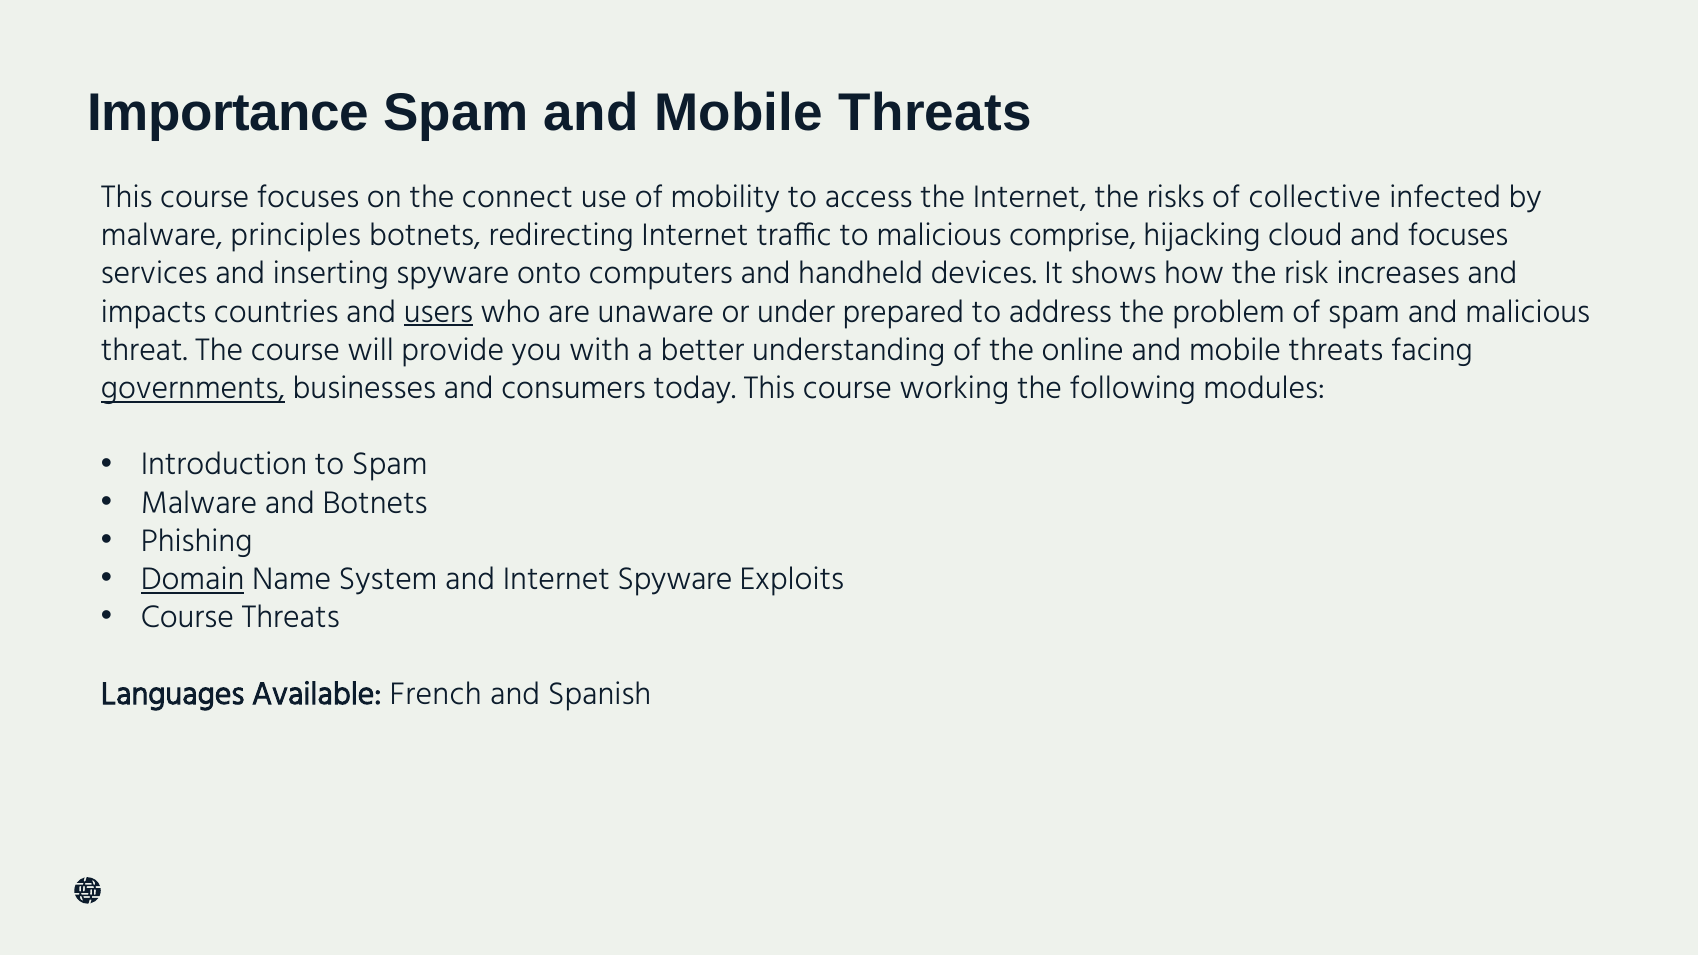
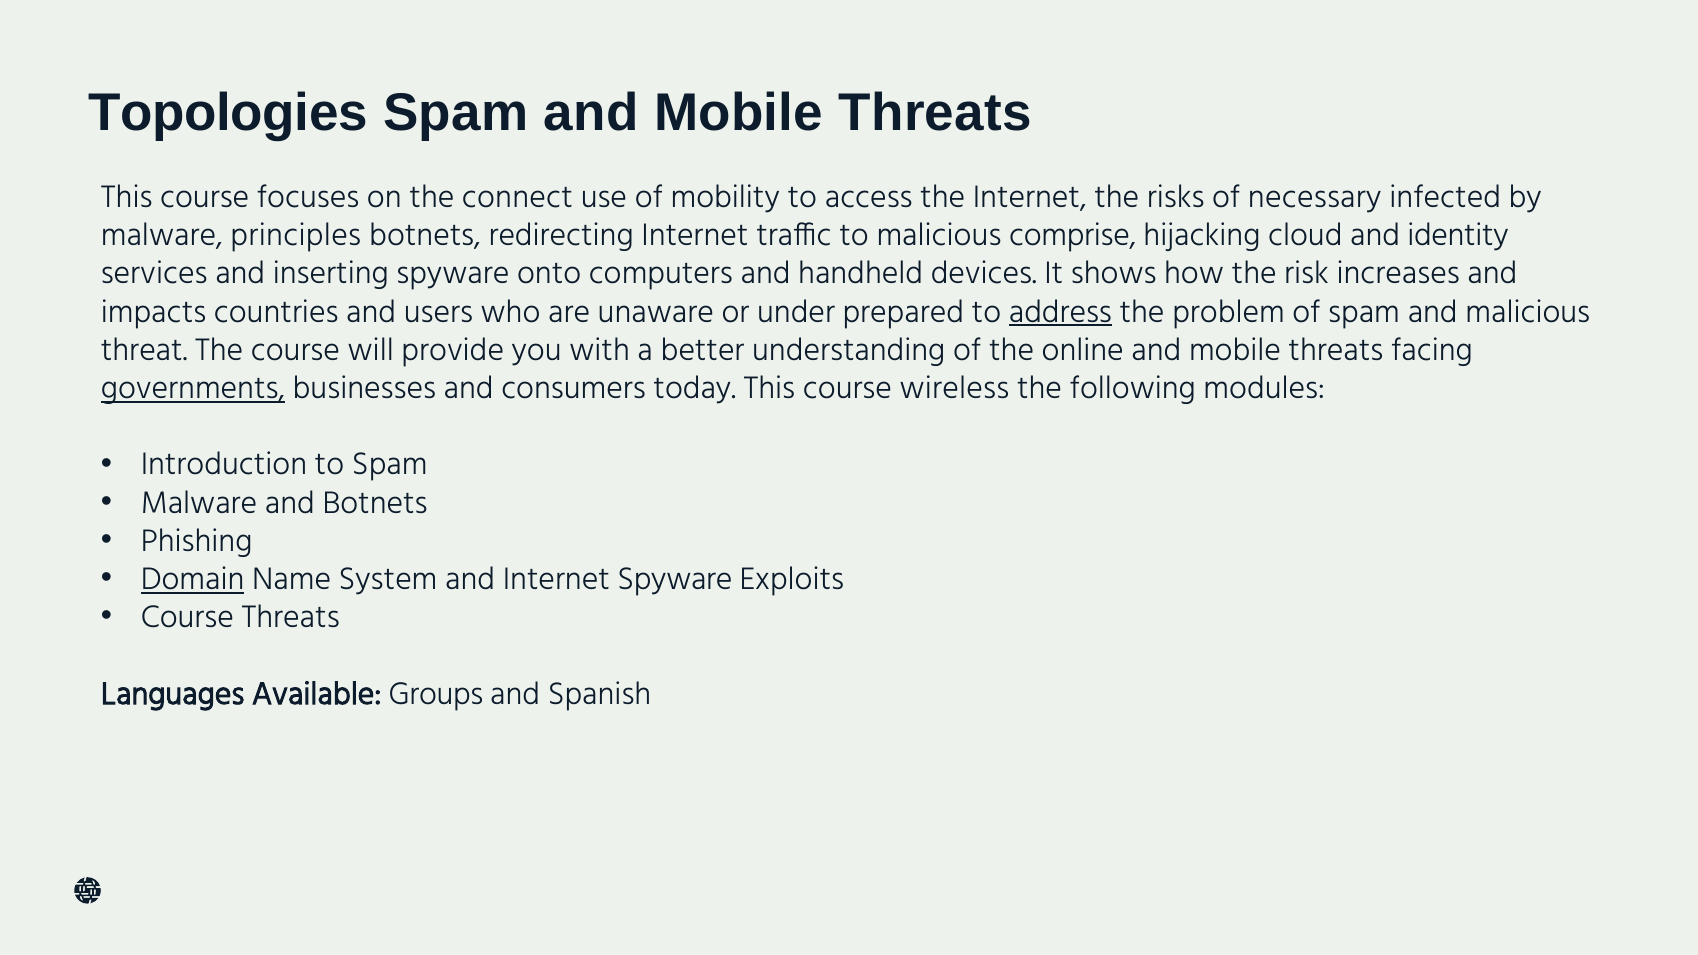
Importance: Importance -> Topologies (228, 114)
collective: collective -> necessary (1315, 197)
and focuses: focuses -> identity (1458, 235)
users underline: present -> none (438, 312)
address underline: none -> present (1060, 312)
working: working -> wireless (954, 388)
French: French -> Groups (436, 694)
